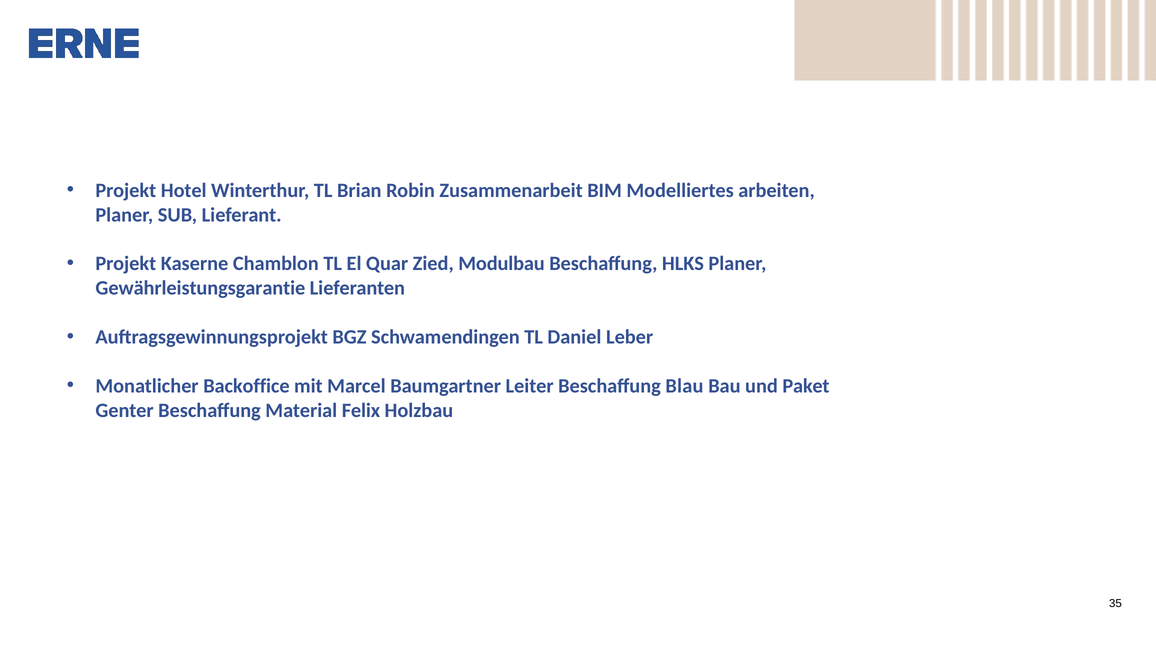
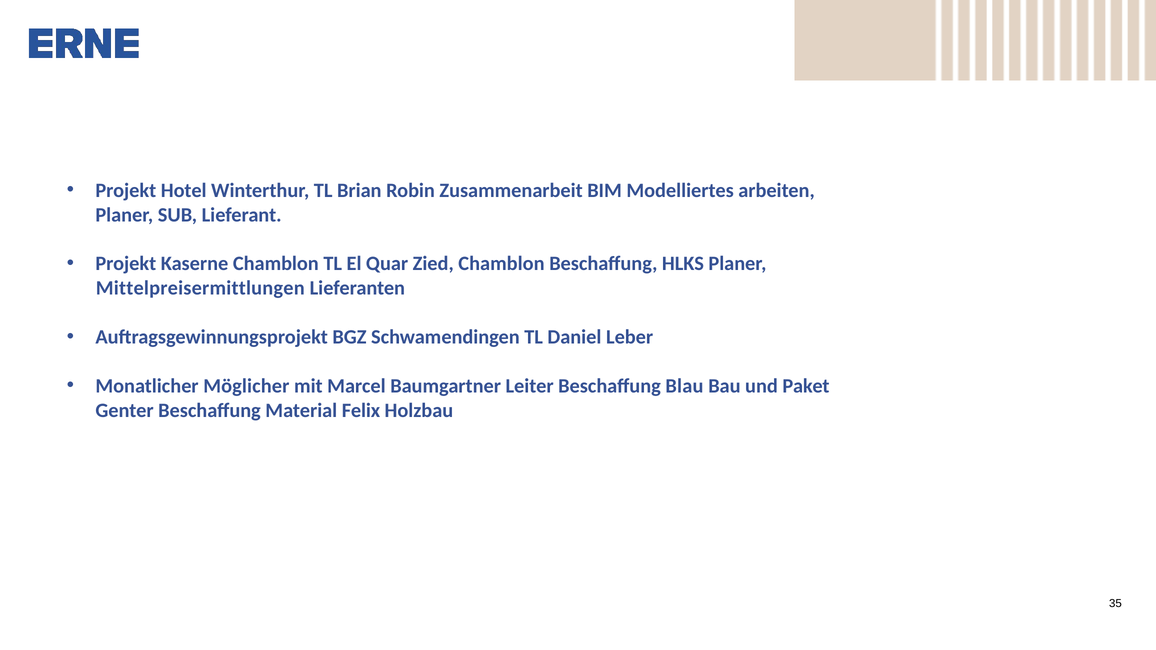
Zied Modulbau: Modulbau -> Chamblon (501, 264)
Gewährleistungsgarantie: Gewährleistungsgarantie -> Mittelpreisermittlungen (200, 288)
Backoffice: Backoffice -> Möglicher (246, 386)
